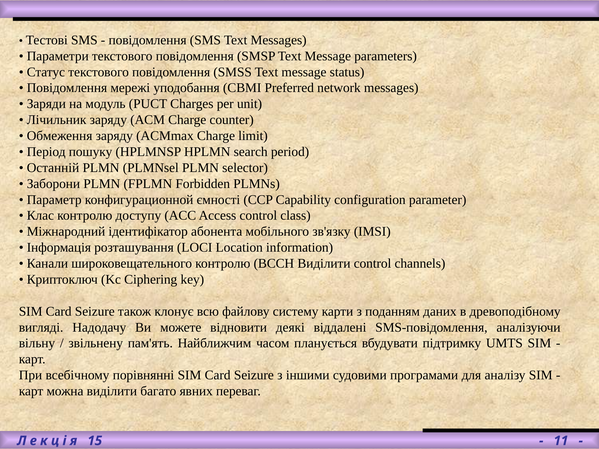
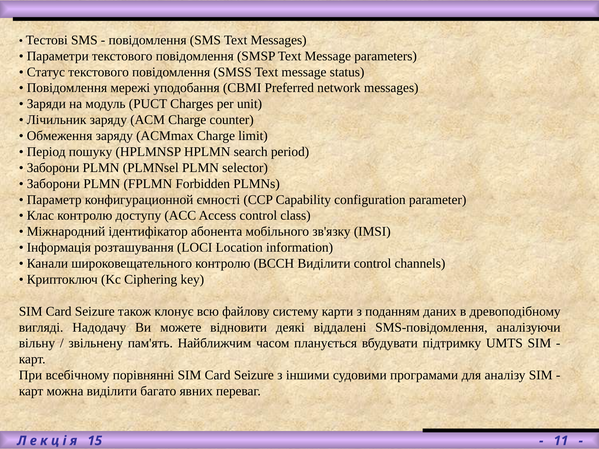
Останній: Останній -> Заборони (53, 168)
